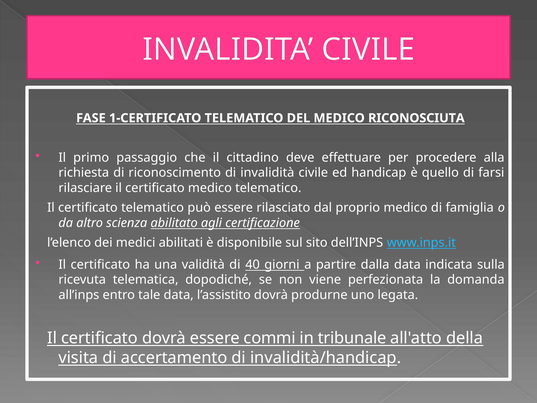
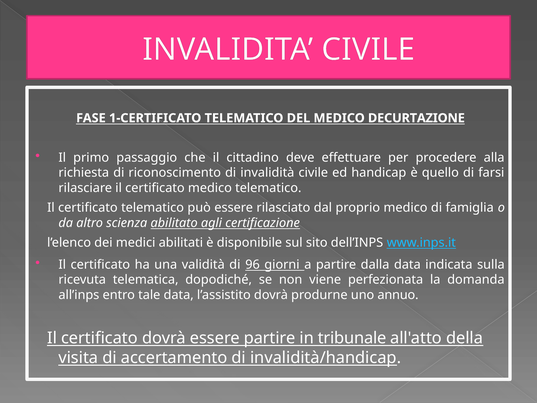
RICONOSCIUTA: RICONOSCIUTA -> DECURTAZIONE (416, 118)
40: 40 -> 96 (253, 264)
legata: legata -> annuo (398, 295)
essere commi: commi -> partire (270, 338)
